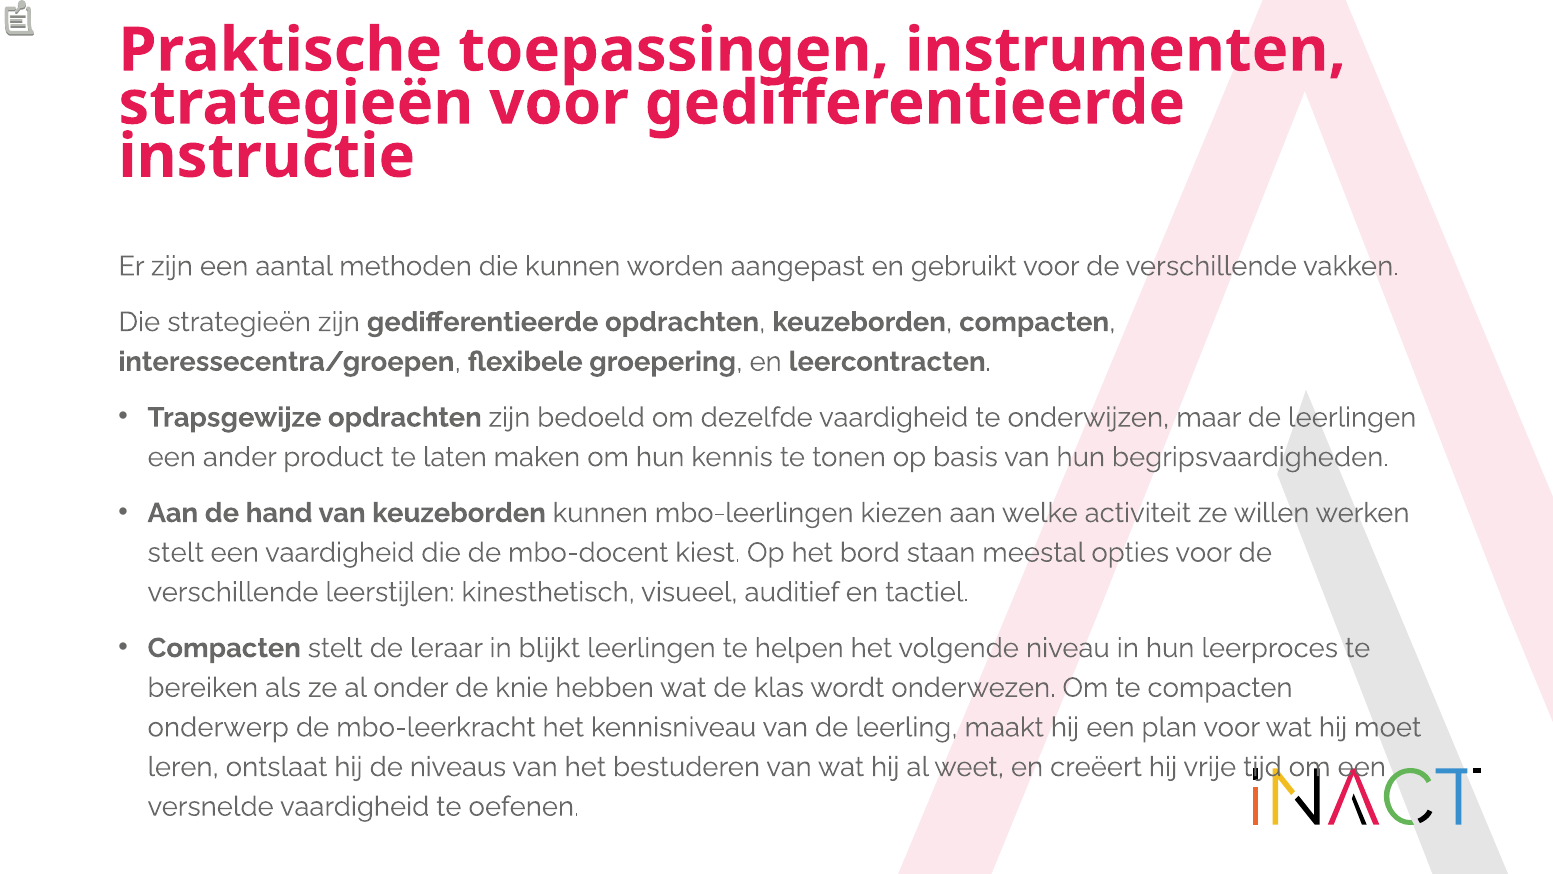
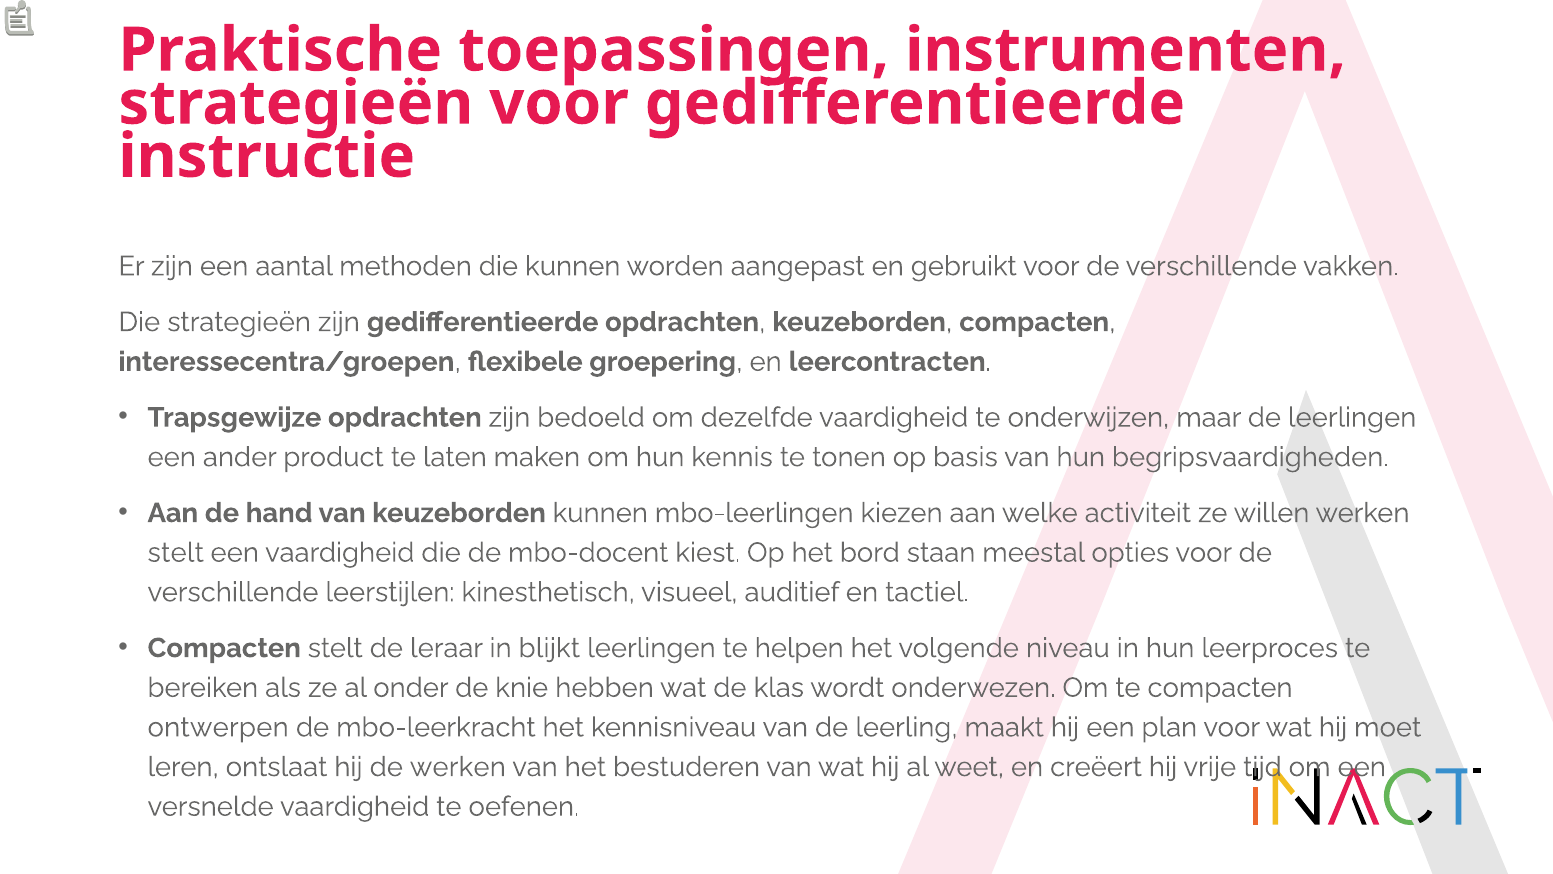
onderwerp: onderwerp -> ontwerpen (218, 727)
de niveaus: niveaus -> werken (458, 767)
